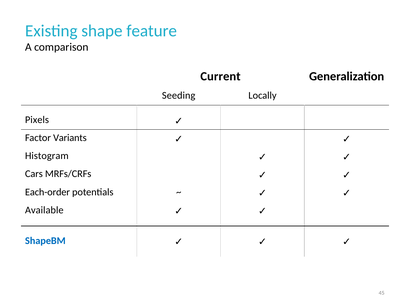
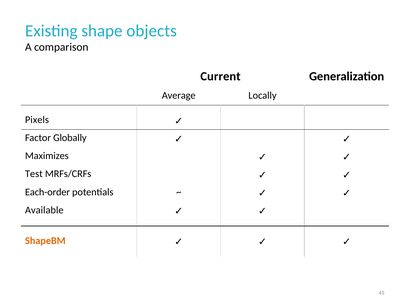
feature: feature -> objects (152, 31)
Seeding: Seeding -> Average (179, 95)
Variants: Variants -> Globally (70, 138)
Histogram: Histogram -> Maximizes (47, 156)
Cars: Cars -> Test (34, 174)
ShapeBM colour: blue -> orange (45, 241)
